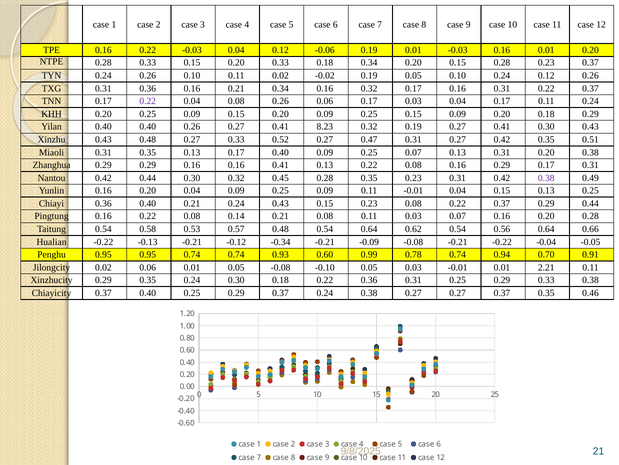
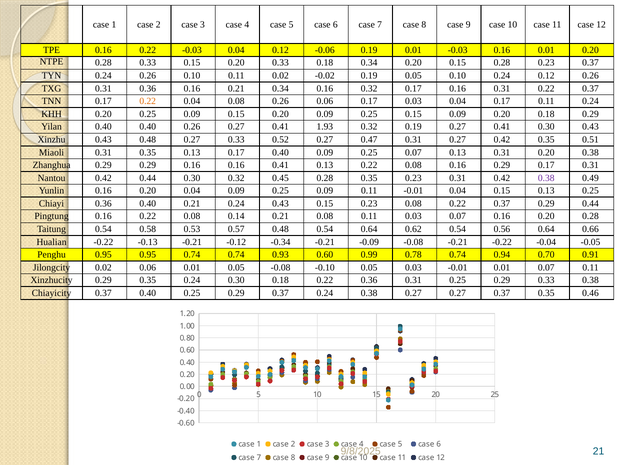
0.22 colour: purple -> orange (148, 101)
8.23: 8.23 -> 1.93 (325, 127)
0.01 2.21: 2.21 -> 0.07 (546, 267)
